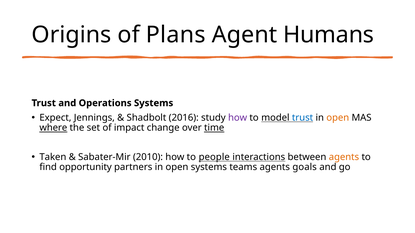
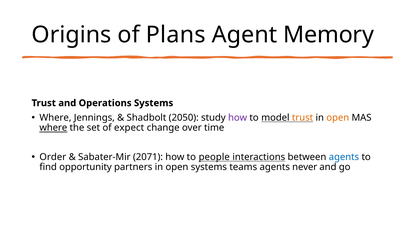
Humans: Humans -> Memory (329, 35)
Expect: Expect -> Where (55, 118)
2016: 2016 -> 2050 (184, 118)
trust colour: blue -> orange (303, 118)
impact: impact -> expect (129, 128)
time underline: present -> none (214, 128)
Taken: Taken -> Order (53, 157)
2010: 2010 -> 2071 (148, 157)
agents colour: orange -> blue (344, 157)
goals: goals -> never (305, 168)
